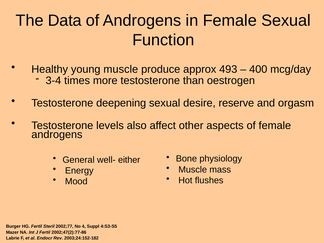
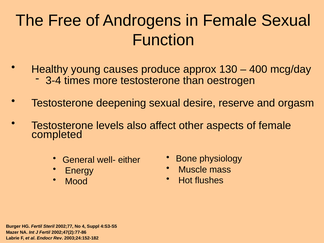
Data: Data -> Free (65, 21)
young muscle: muscle -> causes (121, 69)
493: 493 -> 130 (228, 69)
androgens: androgens -> completed (57, 135)
